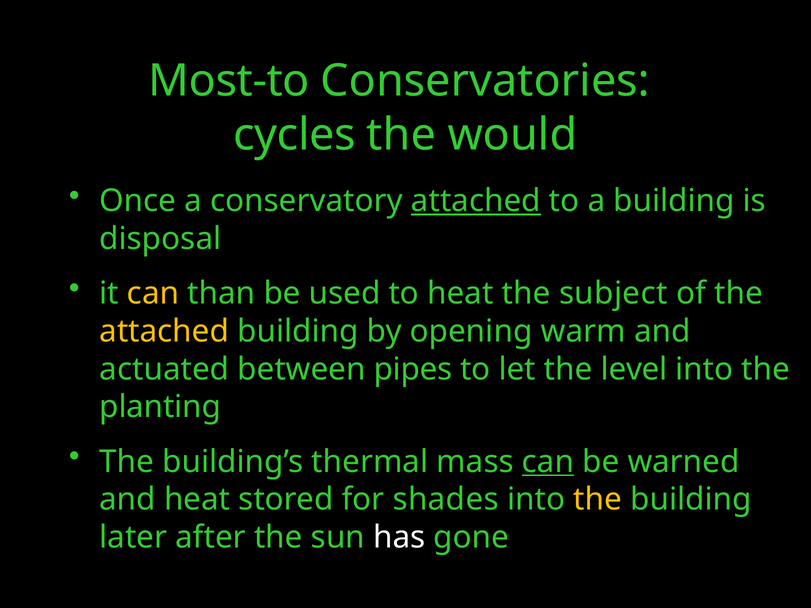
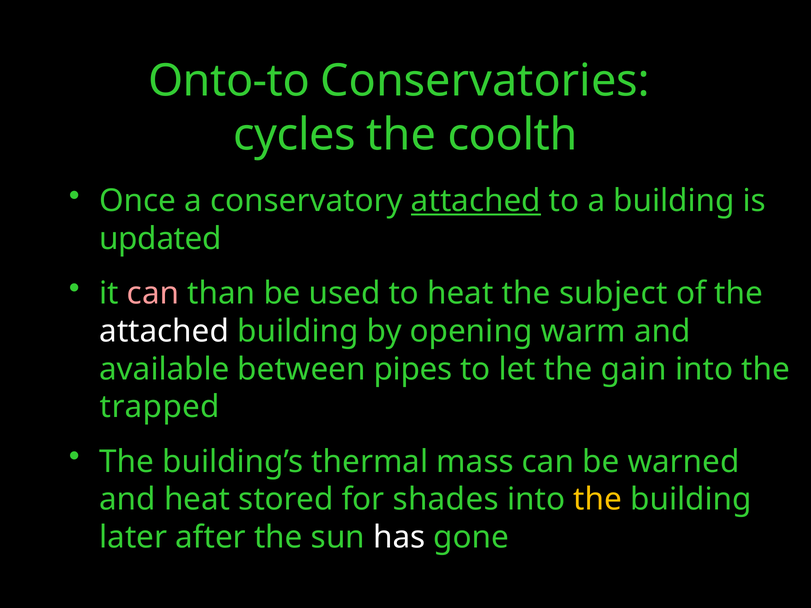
Most-to: Most-to -> Onto-to (229, 81)
would: would -> coolth (513, 135)
disposal: disposal -> updated (160, 239)
can colour: yellow -> pink (153, 294)
attached colour: yellow -> white (164, 331)
actuated: actuated -> available (164, 369)
level: level -> gain (634, 369)
planting: planting -> trapped (160, 407)
can underline: present -> none (548, 462)
